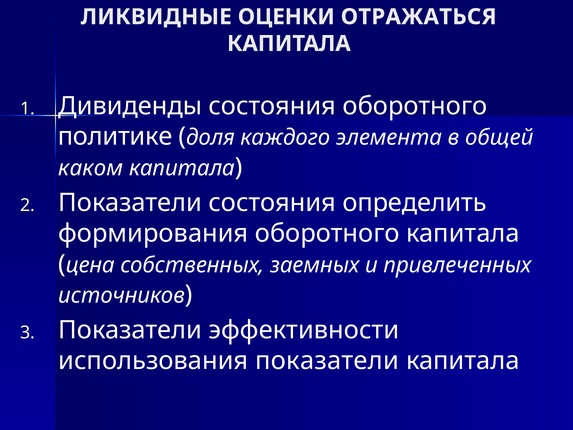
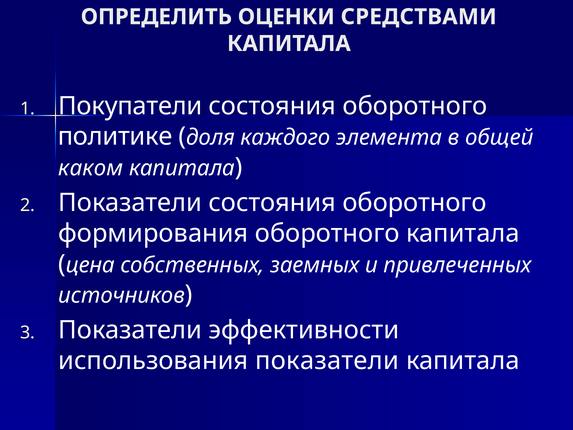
ЛИКВИДНЫЕ: ЛИКВИДНЫЕ -> ОПРЕДЕЛИТЬ (156, 17)
ОТРАЖАТЬСЯ: ОТРАЖАТЬСЯ -> СРЕДСТВАМИ (419, 17)
Дивиденды: Дивиденды -> Покупатели (130, 106)
Показатели состояния определить: определить -> оборотного (415, 203)
